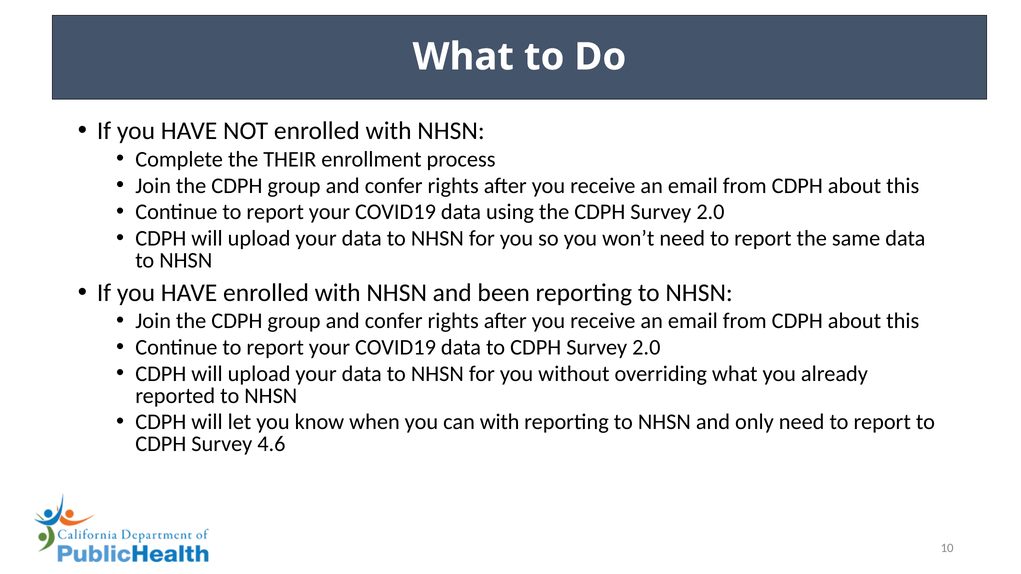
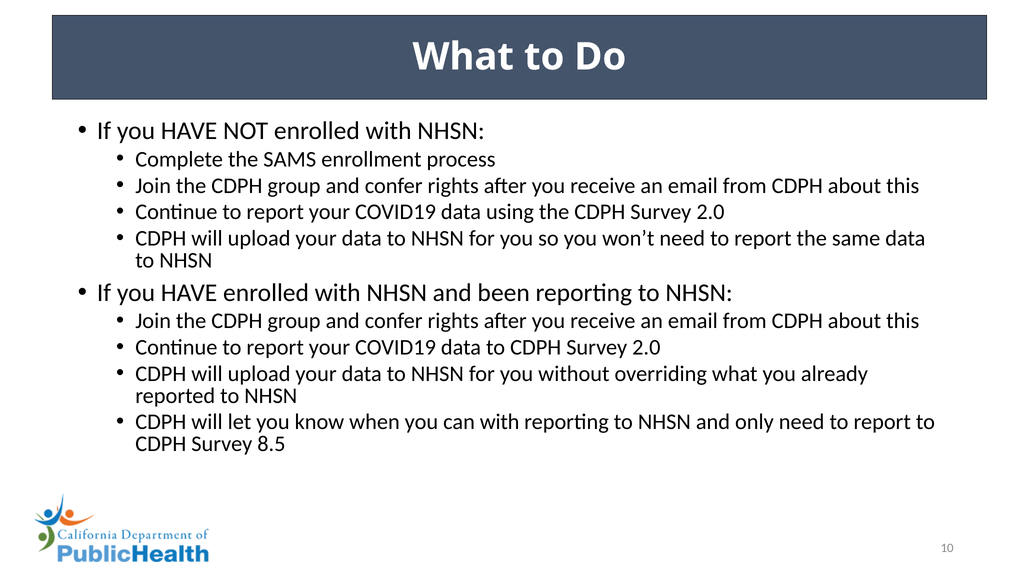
THEIR: THEIR -> SAMS (290, 159)
4.6: 4.6 -> 8.5 (271, 444)
